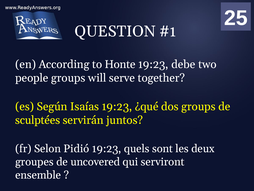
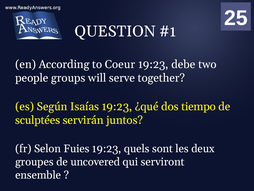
Honte: Honte -> Coeur (120, 64)
dos groups: groups -> tiempo (199, 106)
Pidió: Pidió -> Fuies (76, 148)
